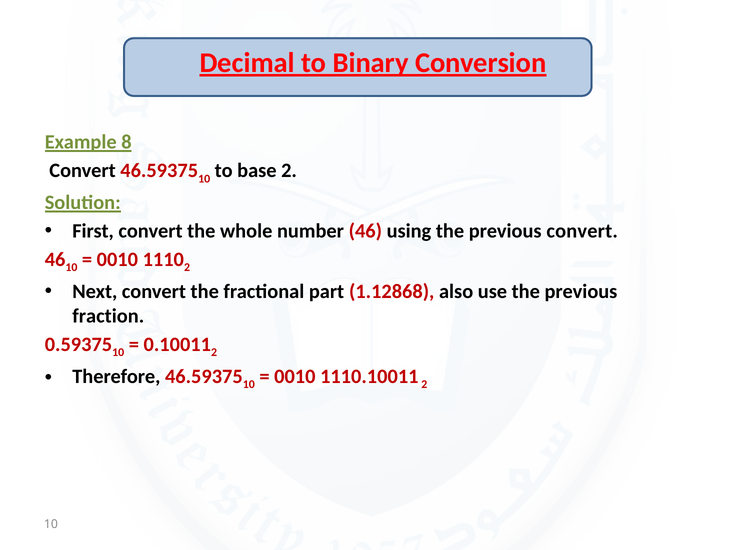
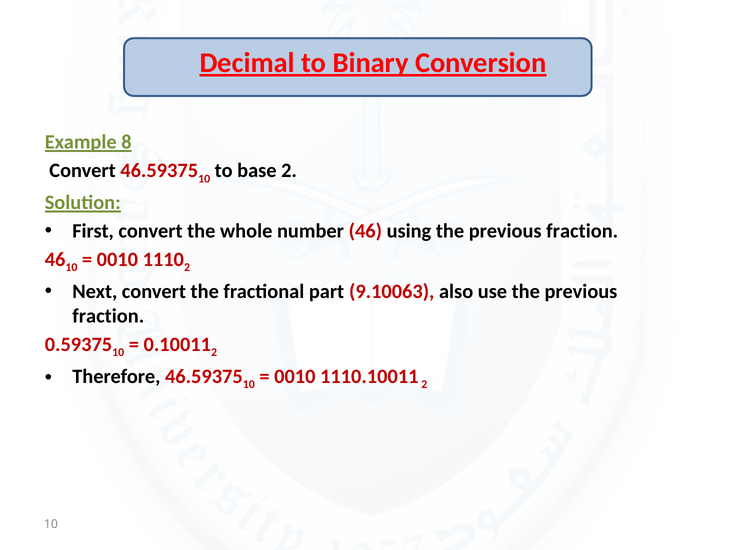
using the previous convert: convert -> fraction (582, 231)
1.12868: 1.12868 -> 9.10063 (392, 291)
